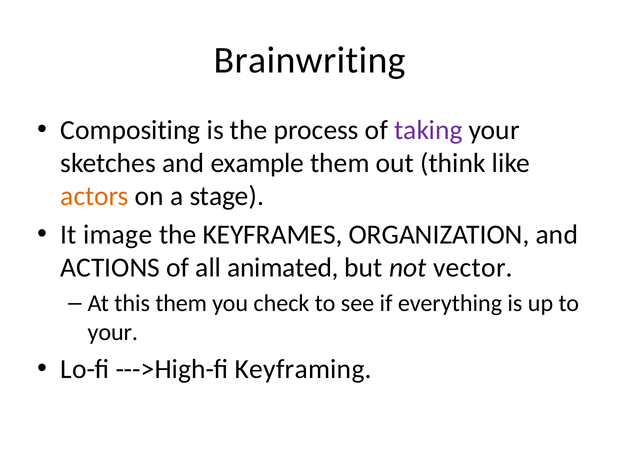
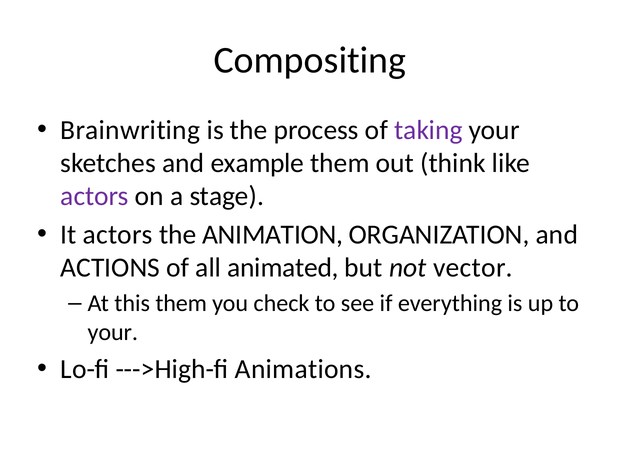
Brainwriting: Brainwriting -> Compositing (310, 60)
Compositing: Compositing -> Brainwriting (130, 130)
actors colour: orange -> purple (95, 196)
It image: image -> actors (118, 235)
KEYFRAMES: KEYFRAMES -> ANIMATION (273, 235)
Keyframing: Keyframing -> Animations (303, 369)
